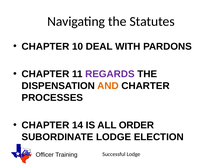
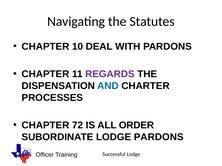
AND colour: orange -> blue (108, 86)
14: 14 -> 72 (78, 126)
LODGE ELECTION: ELECTION -> PARDONS (159, 137)
